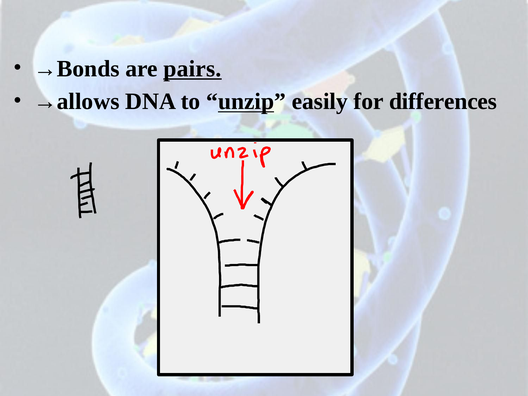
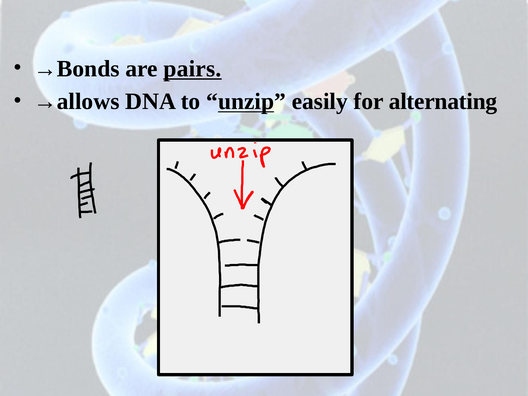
differences: differences -> alternating (443, 102)
